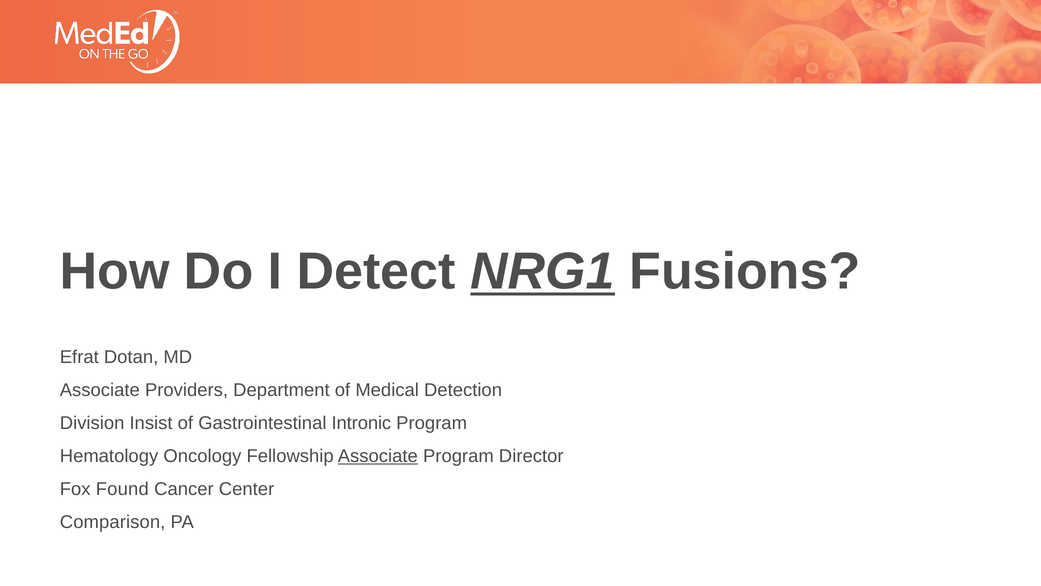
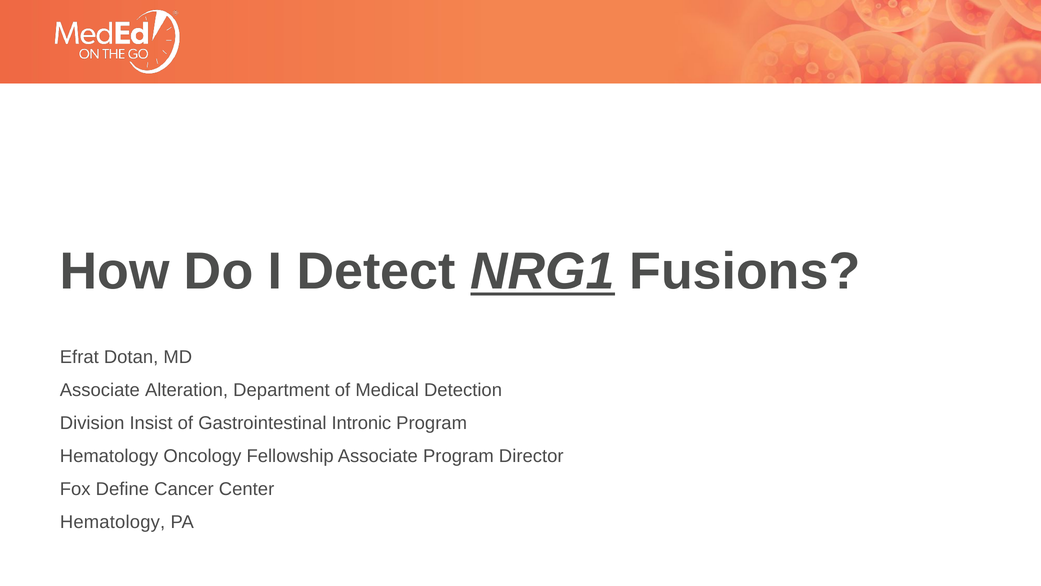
Providers: Providers -> Alteration (187, 390)
Associate underline: present -> none (378, 456)
Found: Found -> Define (122, 489)
Comparison: Comparison -> Hematology (113, 522)
